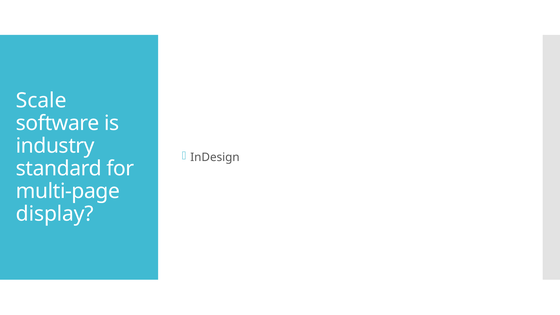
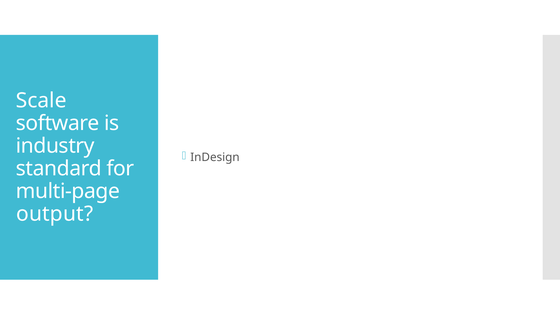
display: display -> output (55, 214)
